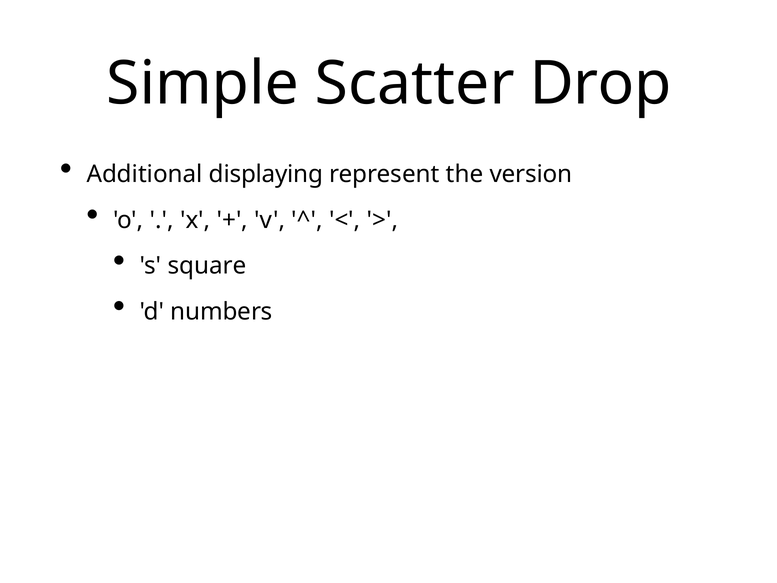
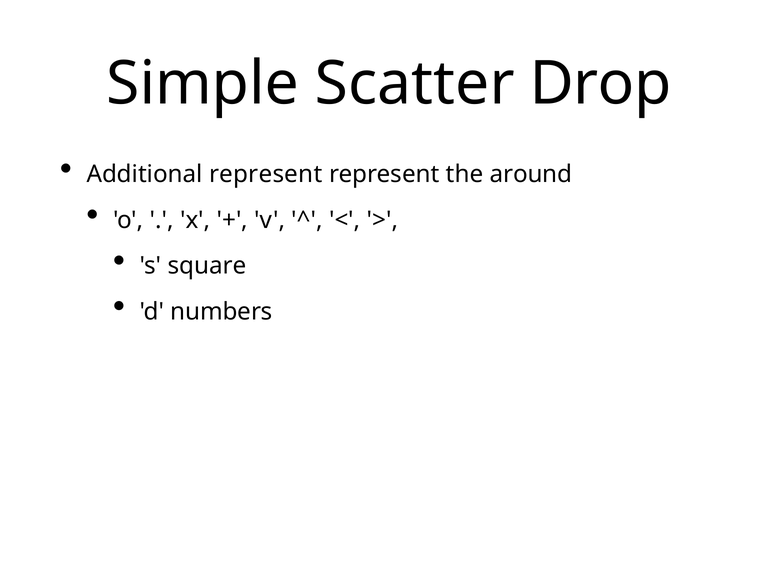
Additional displaying: displaying -> represent (266, 174)
version: version -> around (531, 174)
